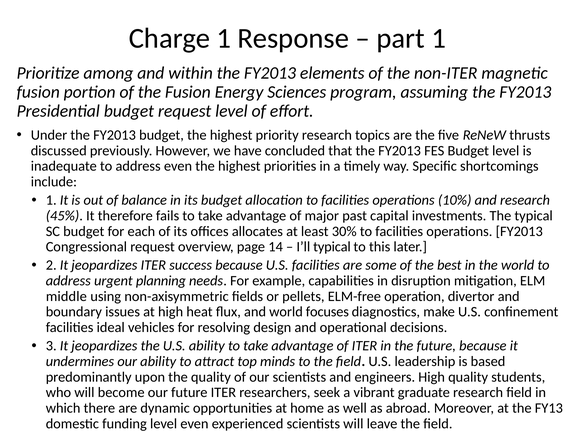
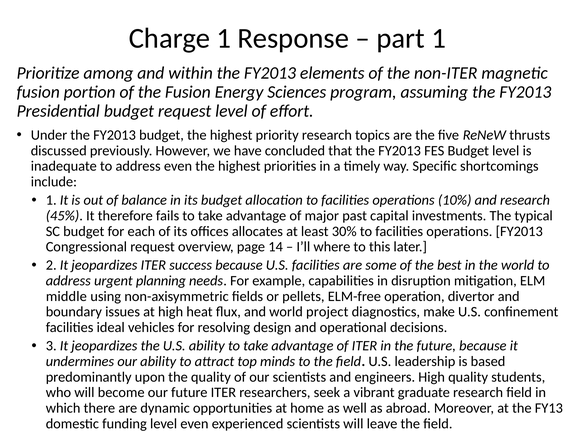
I’ll typical: typical -> where (332, 246)
focuses: focuses -> project (327, 311)
